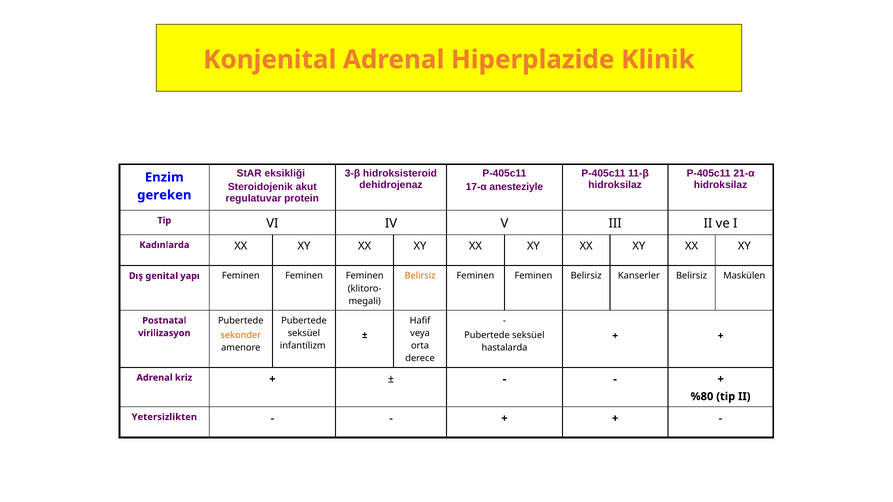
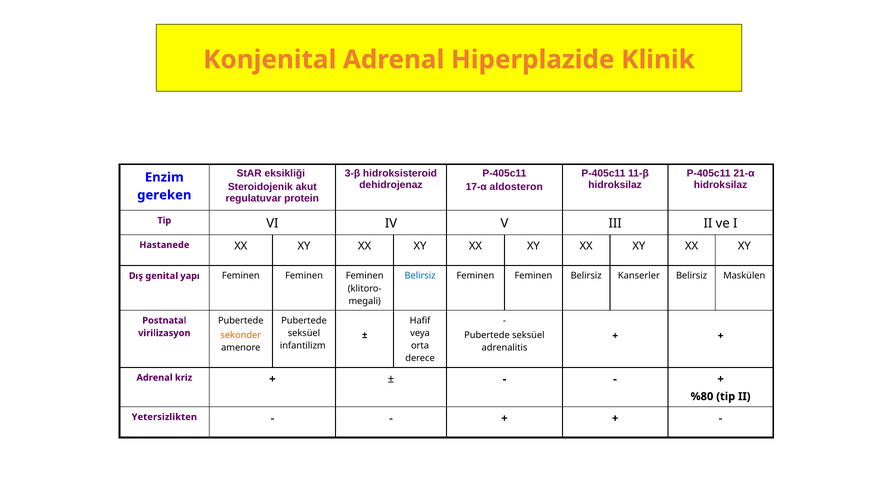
anesteziyle: anesteziyle -> aldosteron (516, 187)
Kadınlarda: Kadınlarda -> Hastanede (164, 245)
Belirsiz colour: orange -> blue (420, 276)
hastalarda: hastalarda -> adrenalitis (504, 348)
